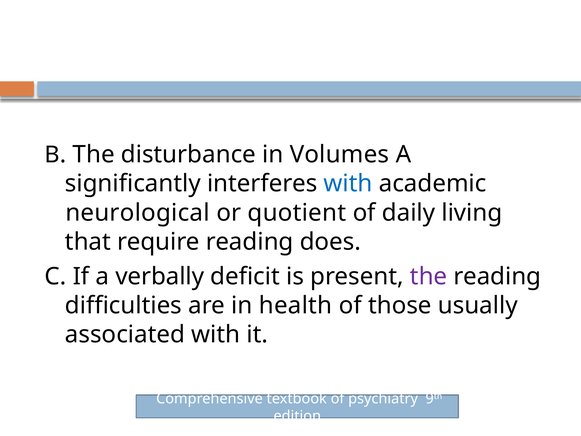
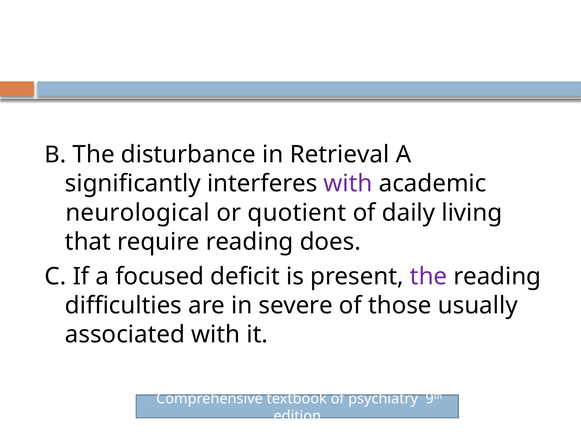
Volumes: Volumes -> Retrieval (340, 155)
with colour: blue -> purple (348, 184)
verbally: verbally -> focused (160, 276)
health: health -> severe (296, 305)
